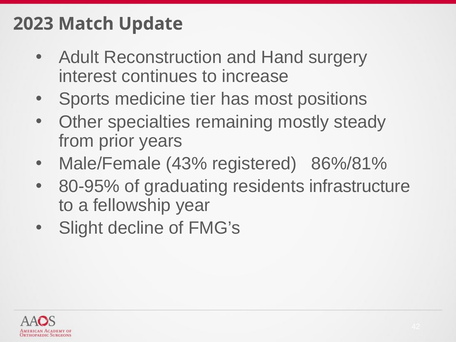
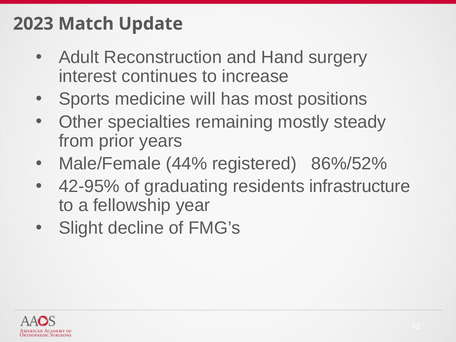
tier: tier -> will (203, 99)
43%: 43% -> 44% (187, 164)
86%/81%: 86%/81% -> 86%/52% (349, 164)
80-95%: 80-95% -> 42-95% (89, 186)
